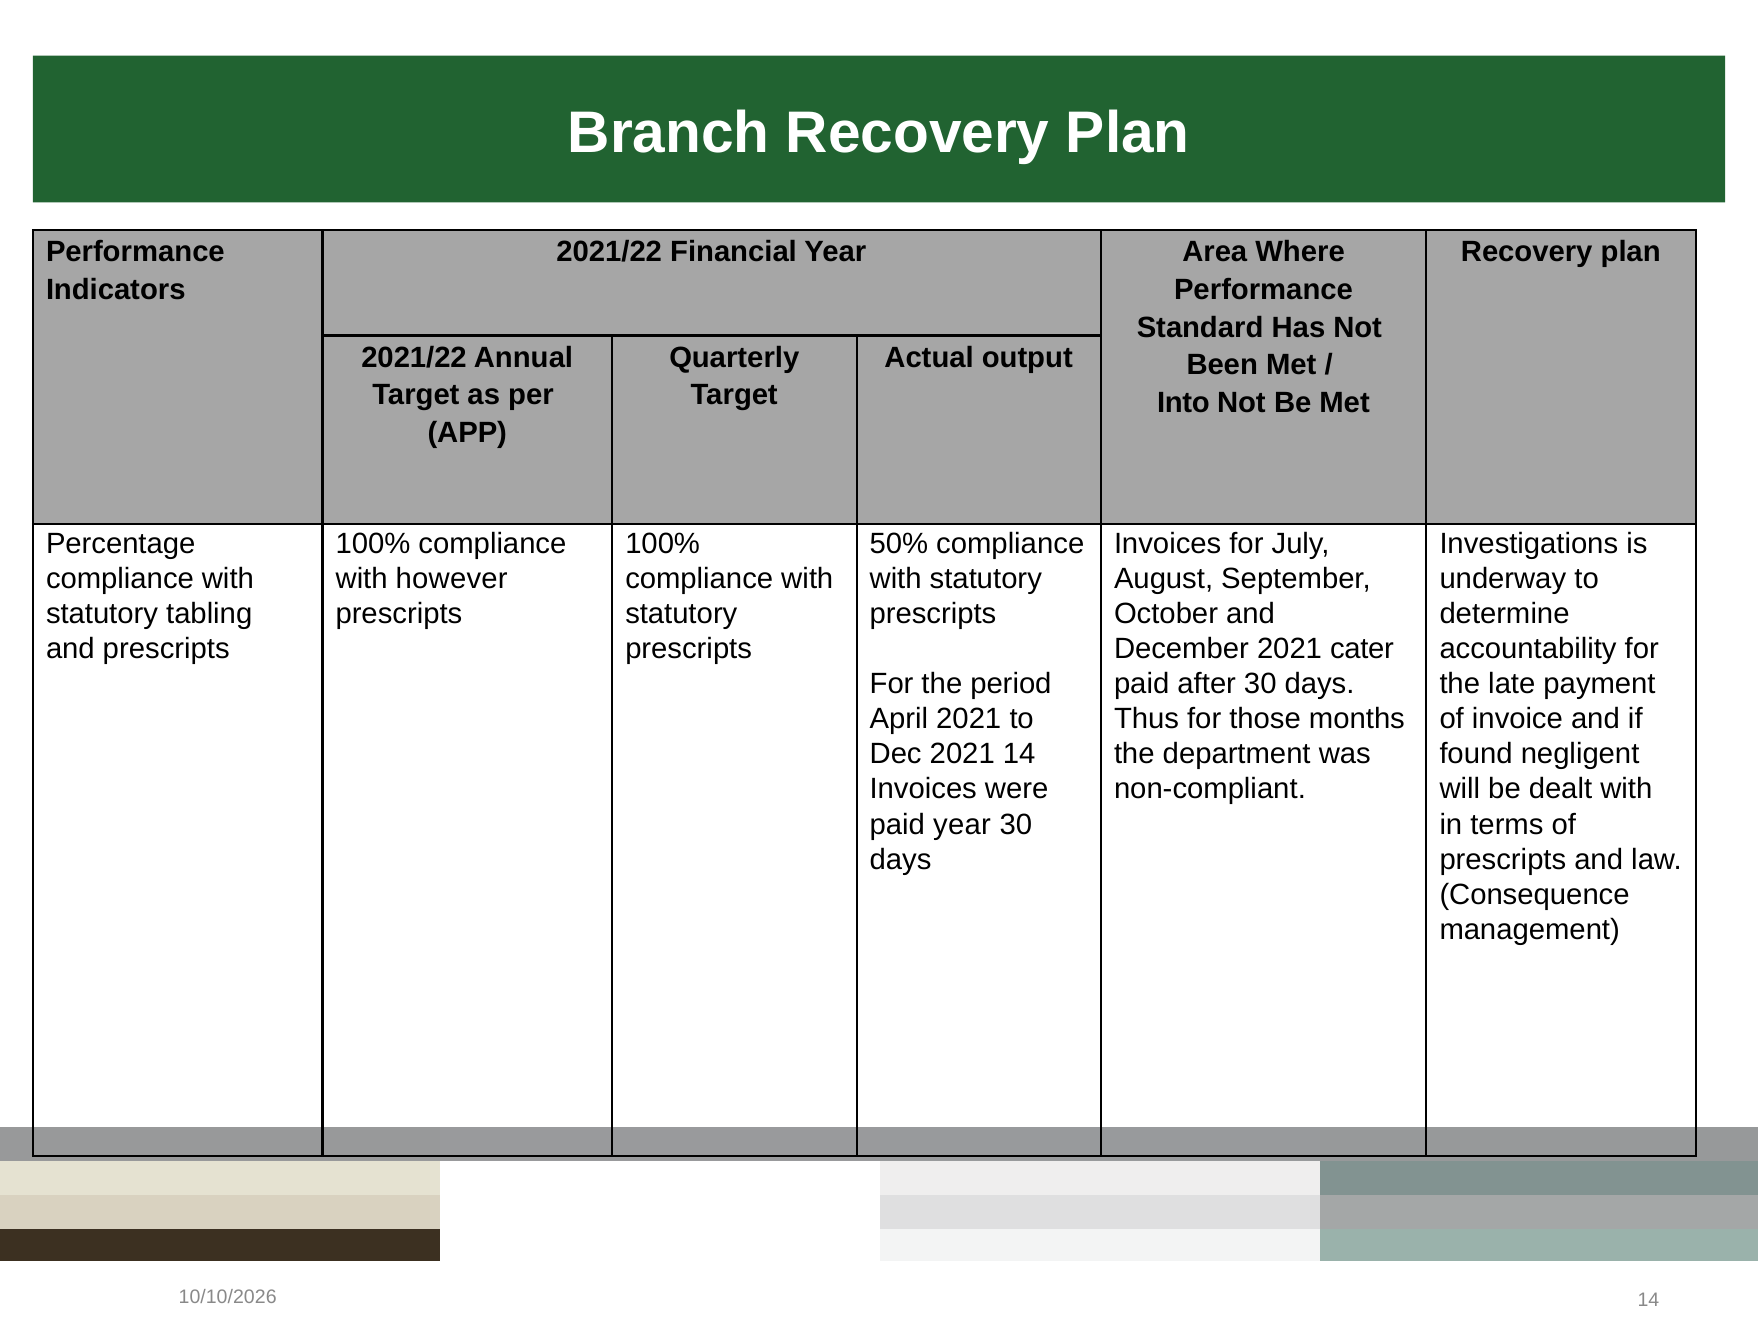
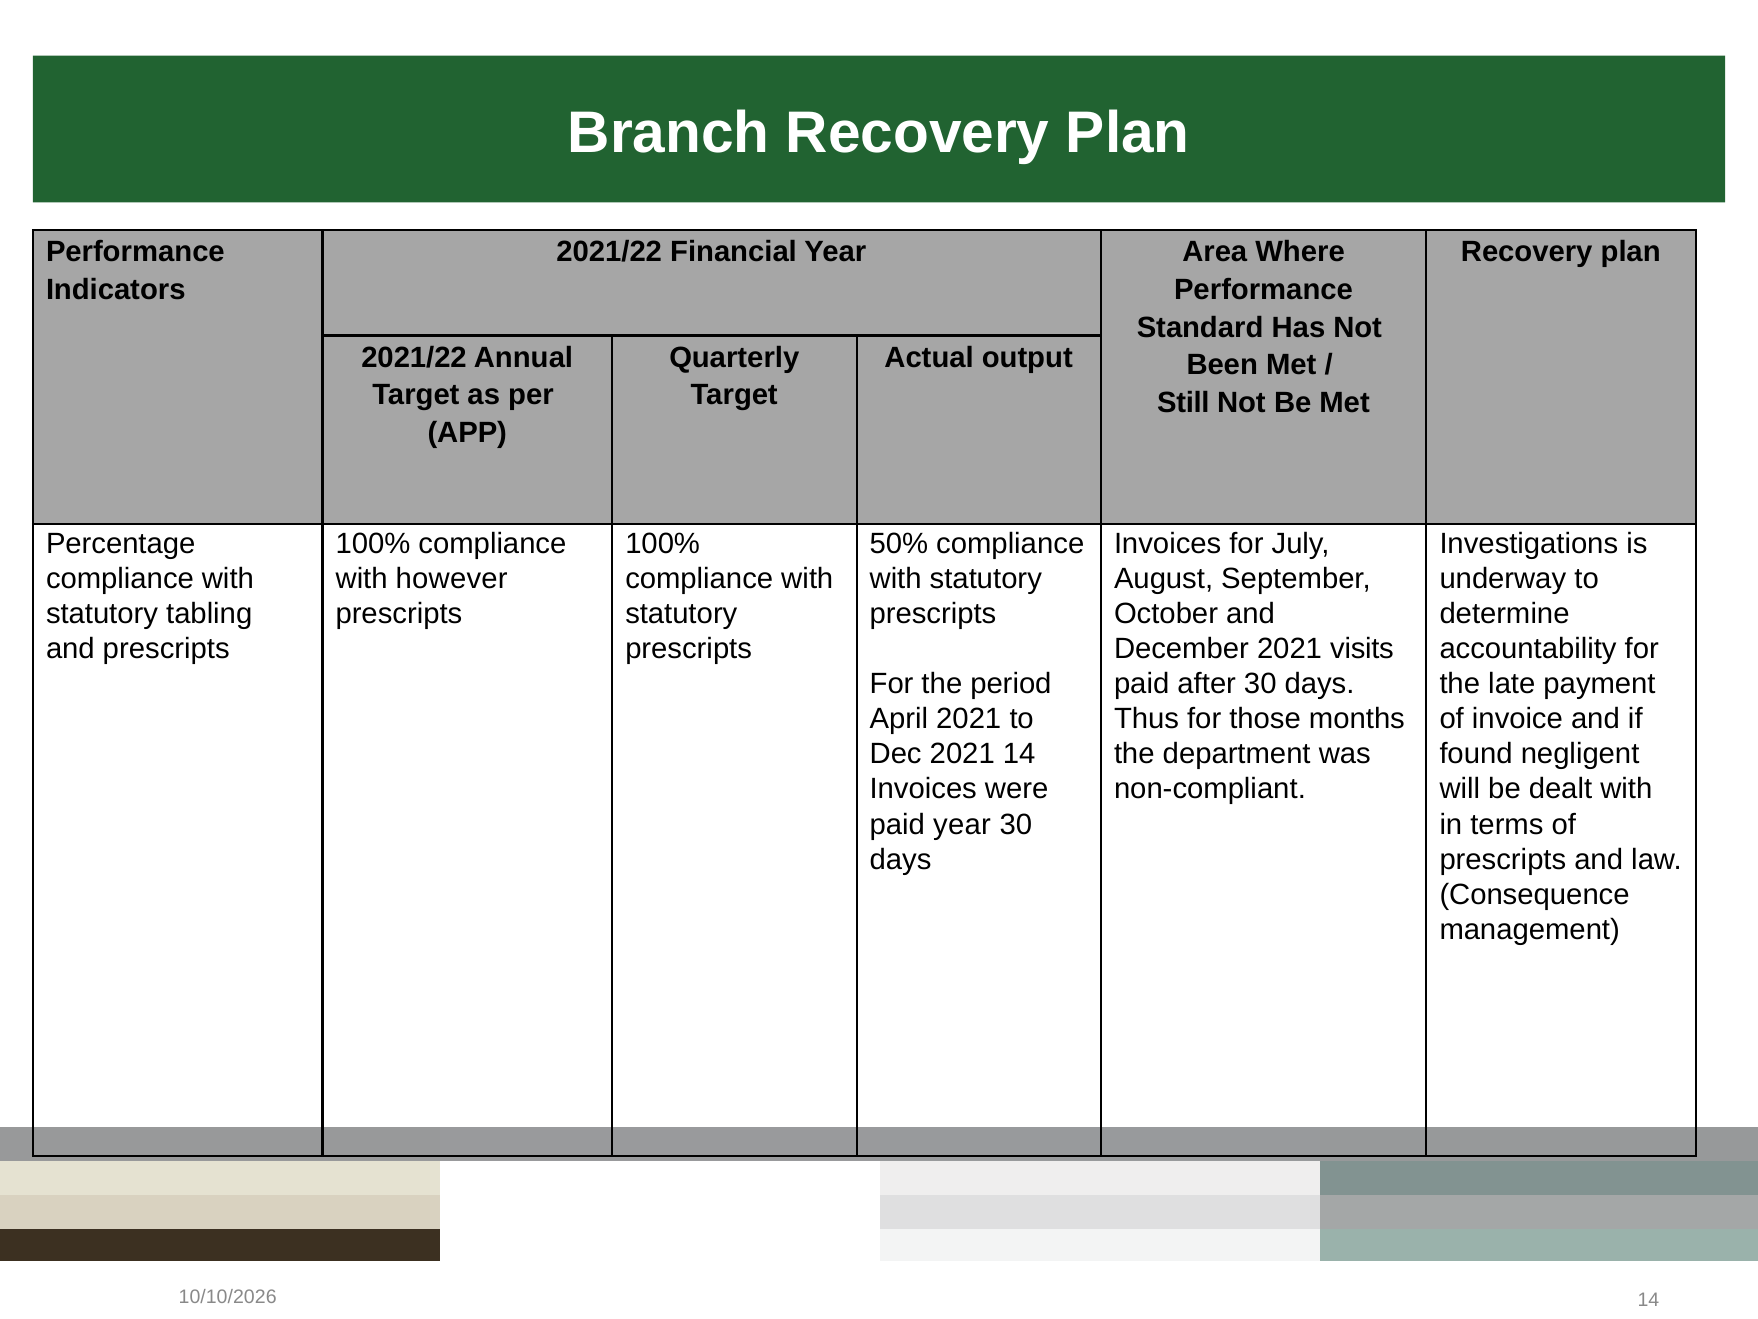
Into: Into -> Still (1183, 403)
cater: cater -> visits (1362, 649)
